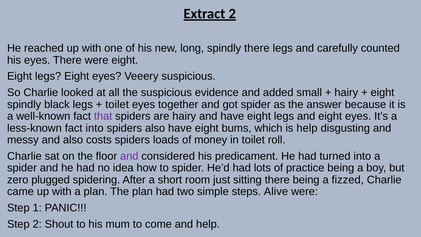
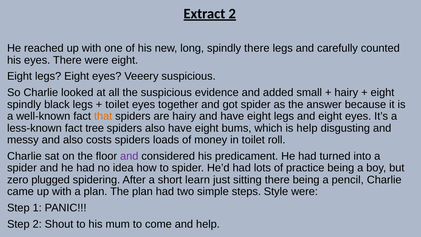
that colour: purple -> orange (103, 116)
fact into: into -> tree (95, 128)
room: room -> learn (198, 180)
fizzed: fizzed -> pencil (348, 180)
Alive: Alive -> Style (276, 192)
